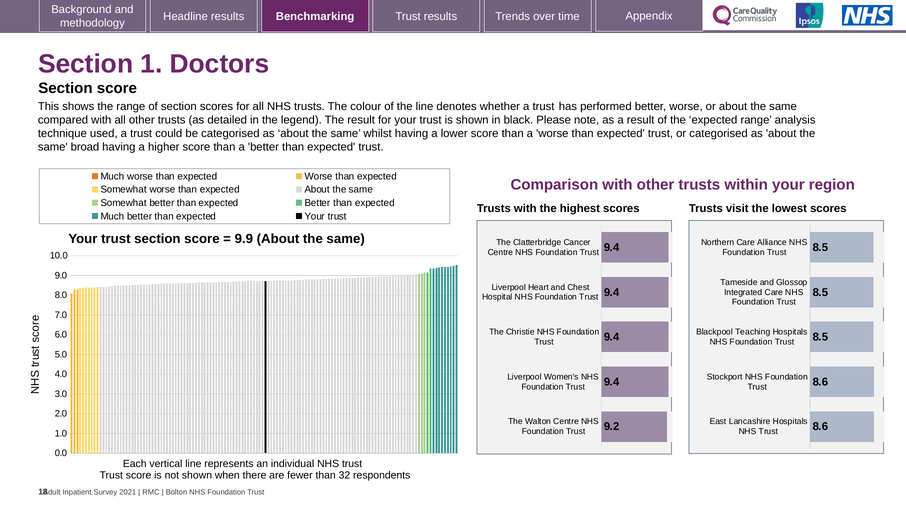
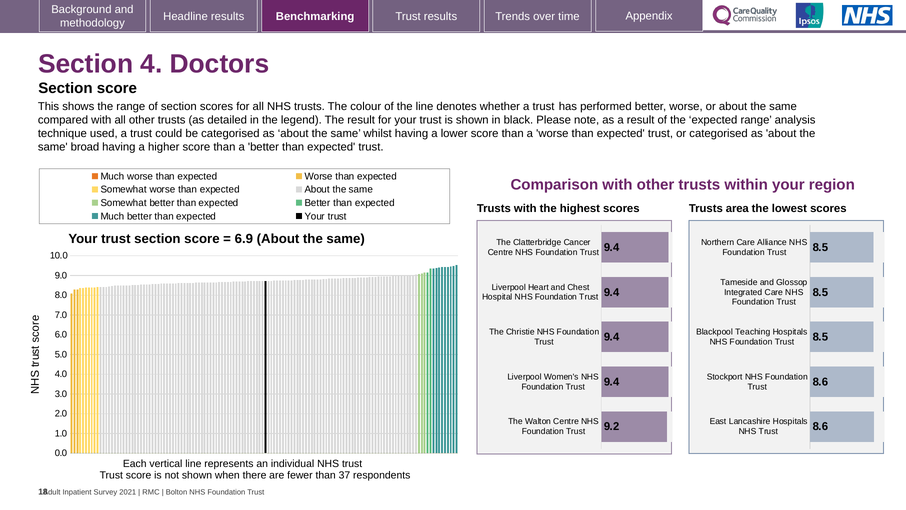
1: 1 -> 4 (151, 64)
visit: visit -> area (737, 209)
9.9: 9.9 -> 6.9 (244, 239)
32: 32 -> 37 (344, 475)
